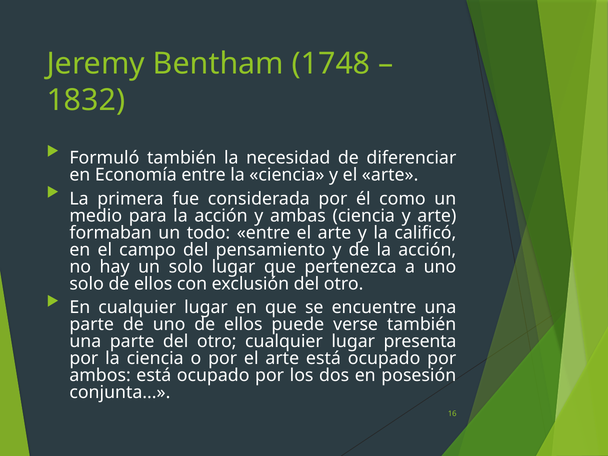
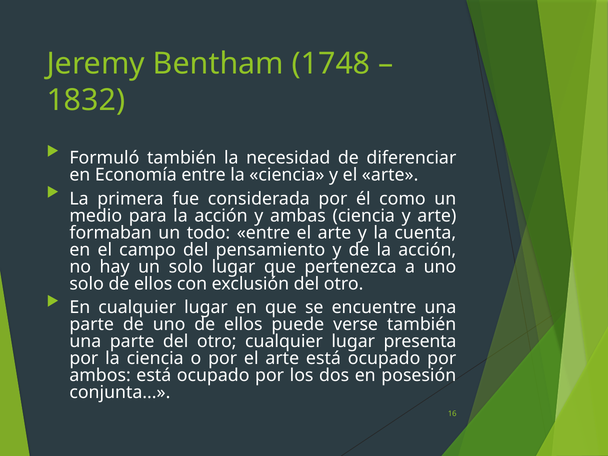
calificó: calificó -> cuenta (425, 233)
